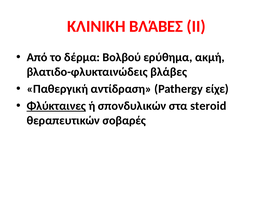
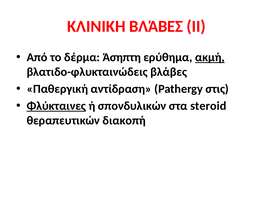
Βολβού: Βολβού -> Άσηπτη (122, 57)
ακμή underline: none -> present (210, 57)
είχε: είχε -> στις (217, 89)
σοβαρές: σοβαρές -> διακοπή (124, 120)
